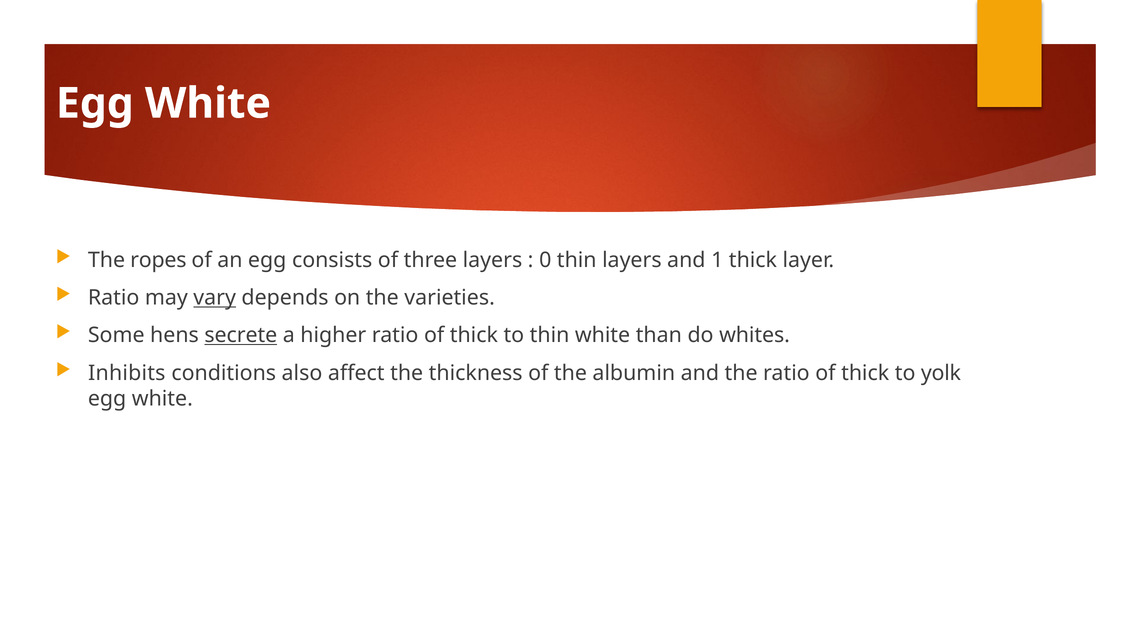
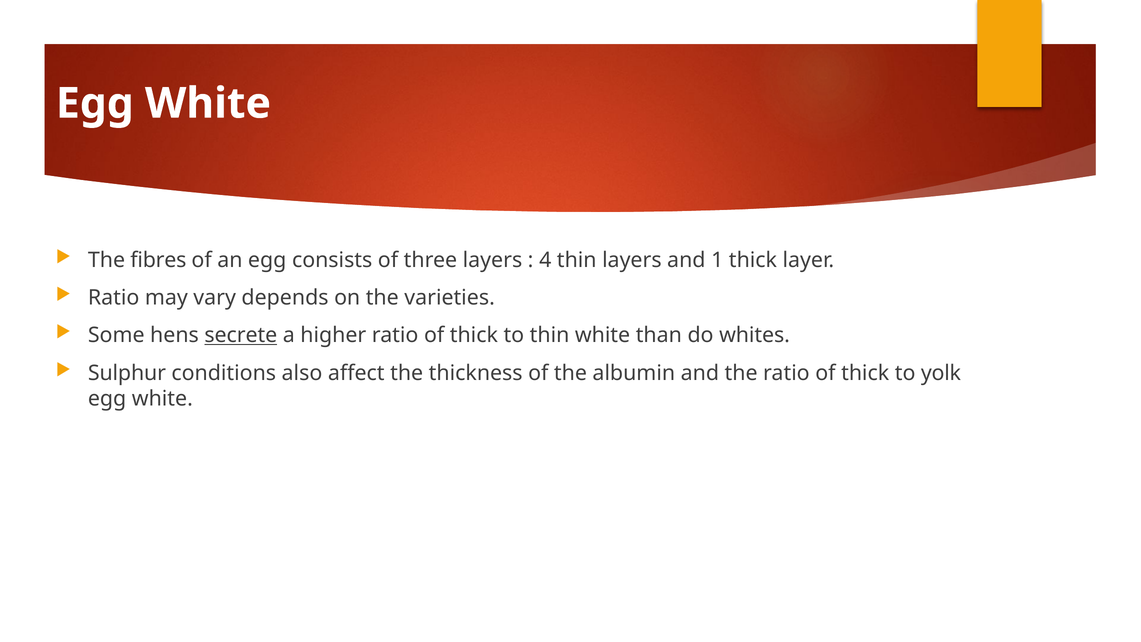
ropes: ropes -> fibres (158, 260)
0: 0 -> 4 (545, 260)
vary underline: present -> none (215, 298)
Inhibits: Inhibits -> Sulphur (127, 373)
